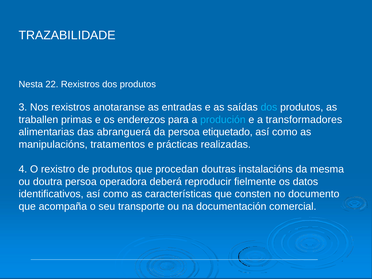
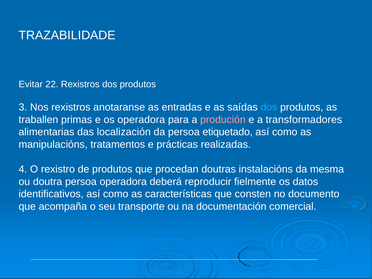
Nesta: Nesta -> Evitar (31, 84)
os enderezos: enderezos -> operadora (141, 120)
produción colour: light blue -> pink (223, 120)
abranguerá: abranguerá -> localización (124, 132)
